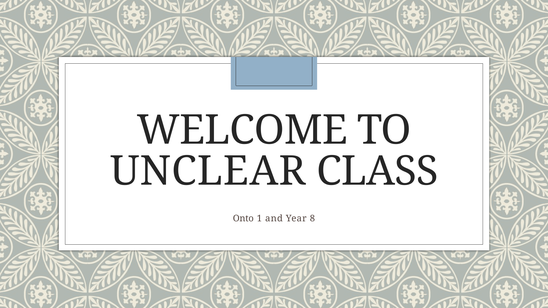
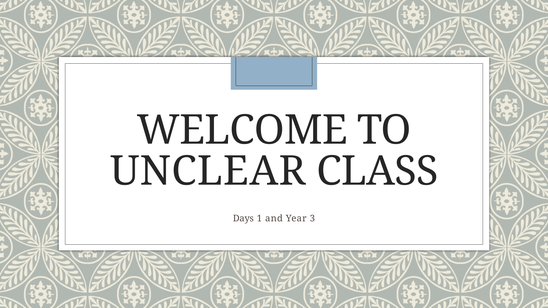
Onto: Onto -> Days (243, 219)
8: 8 -> 3 (312, 219)
